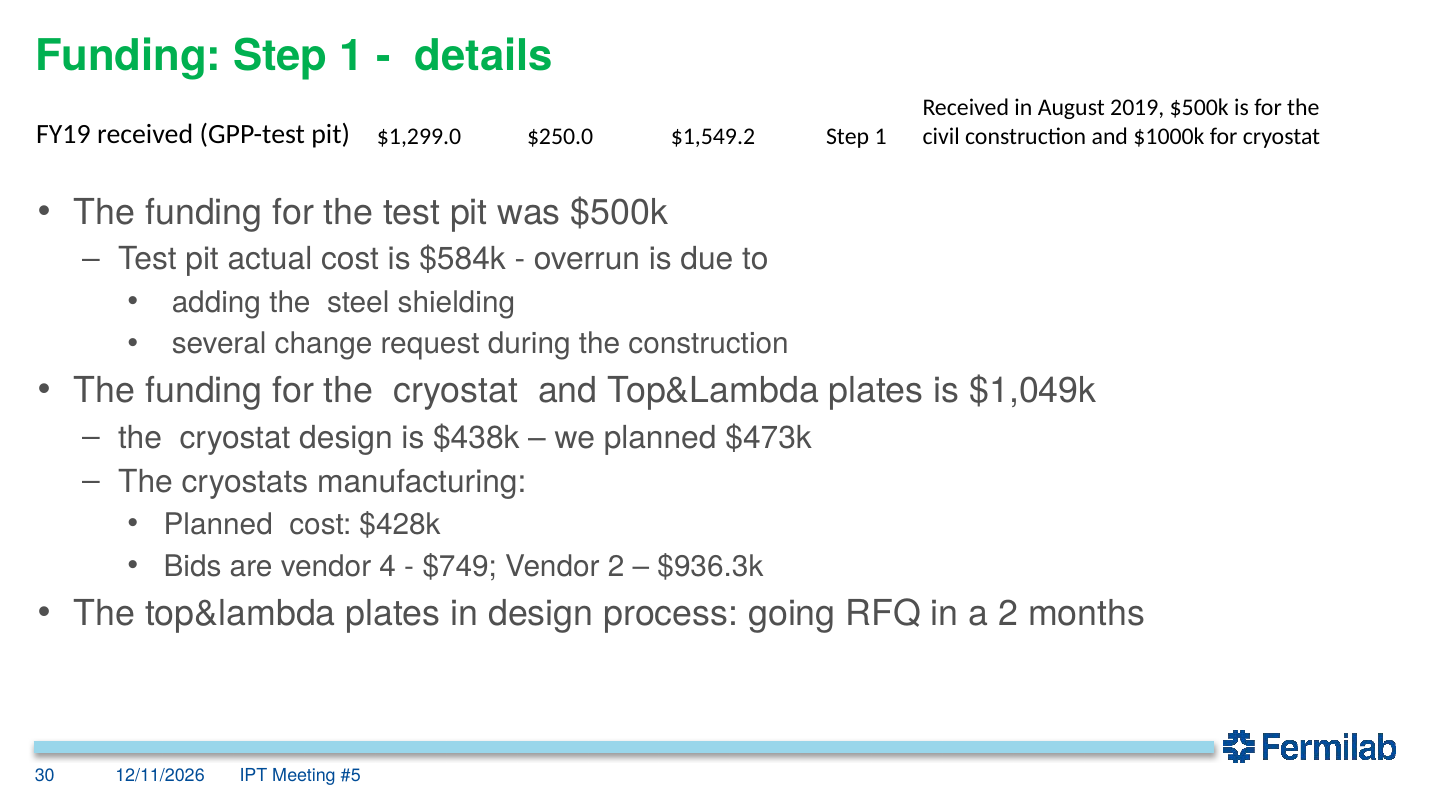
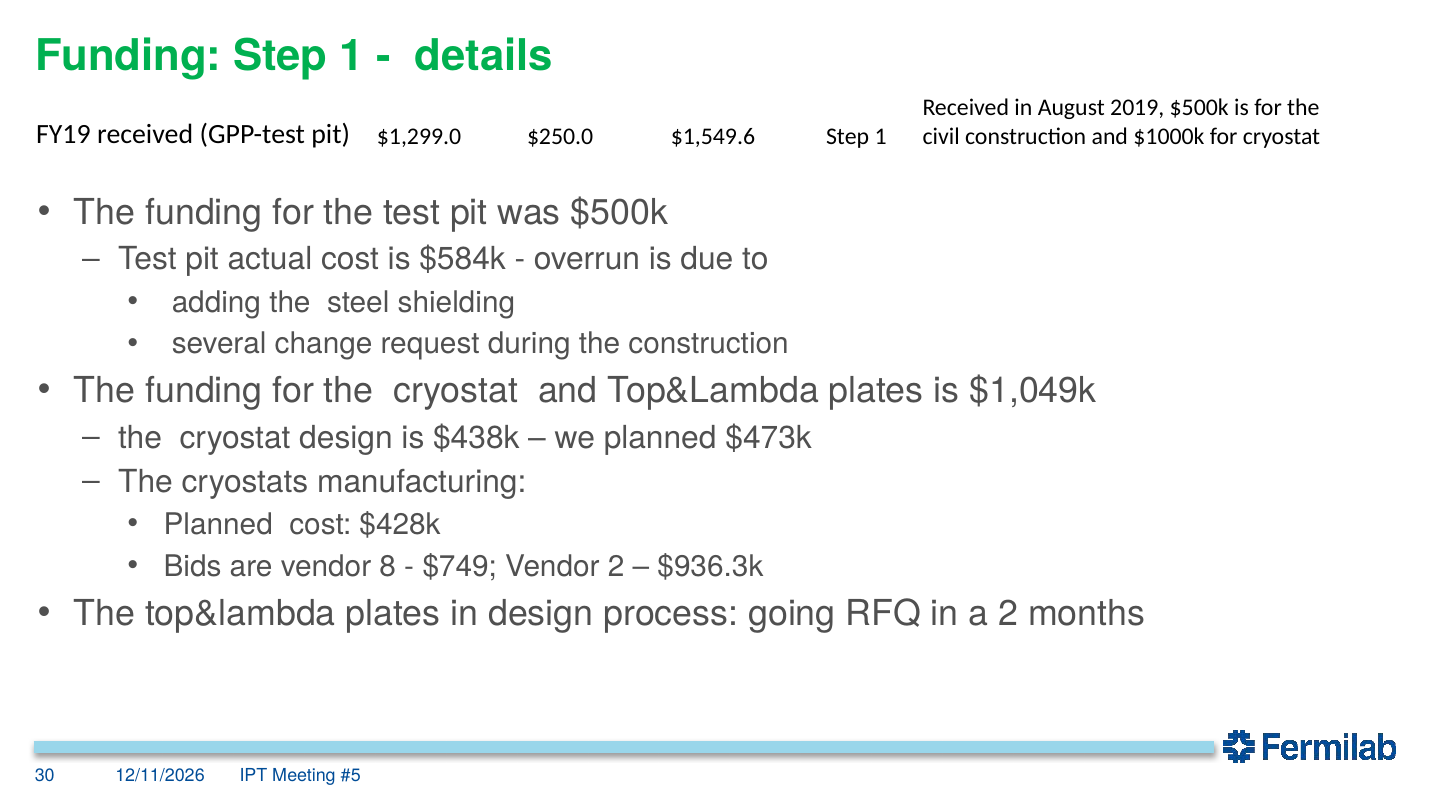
$1,549.2: $1,549.2 -> $1,549.6 (713, 137)
4: 4 -> 8 (388, 567)
